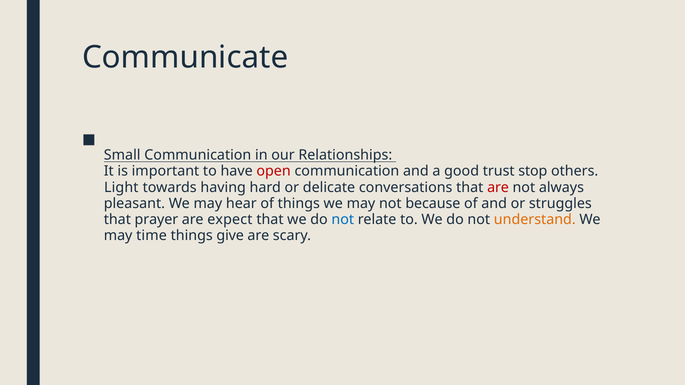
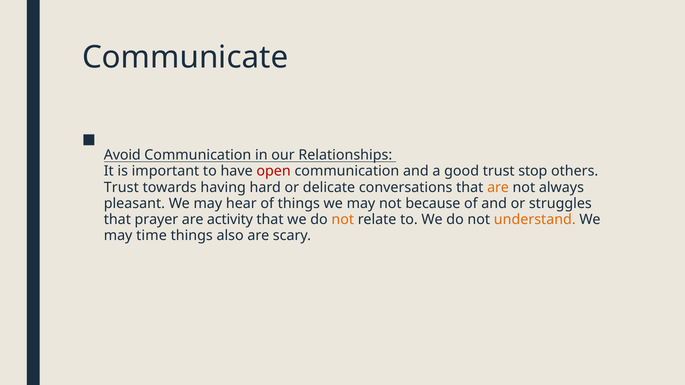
Small: Small -> Avoid (122, 155)
Light: Light -> Trust (121, 187)
are colour: red -> orange (498, 187)
expect: expect -> activity (230, 220)
not colour: blue -> orange (343, 220)
give: give -> also (230, 236)
